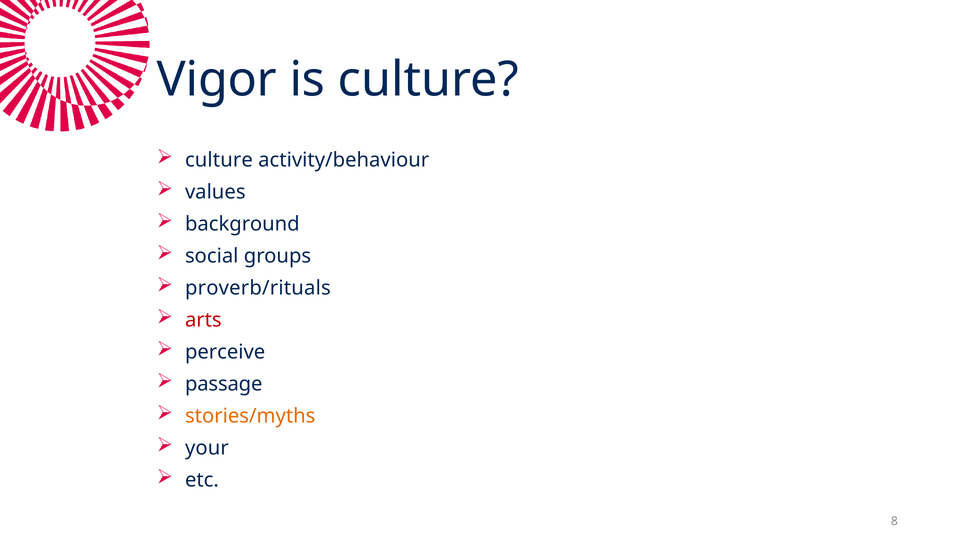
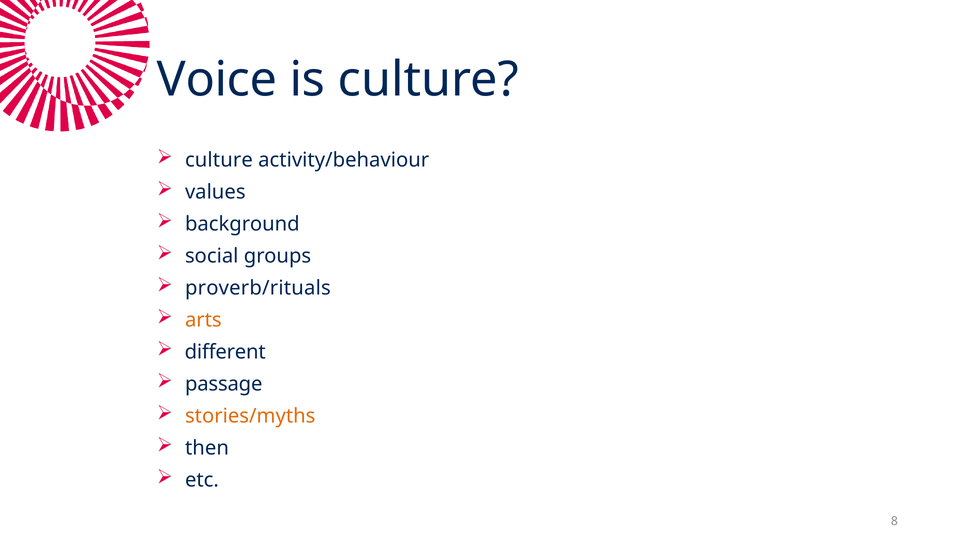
Vigor: Vigor -> Voice (217, 80)
arts colour: red -> orange (203, 320)
perceive: perceive -> different (225, 352)
your: your -> then (207, 448)
